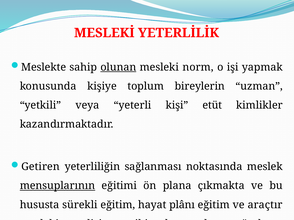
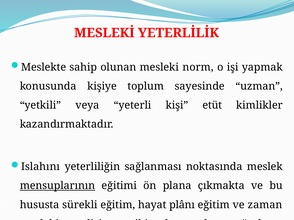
olunan underline: present -> none (118, 67)
bireylerin: bireylerin -> sayesinde (200, 86)
Getiren: Getiren -> Islahını (41, 167)
araçtır: araçtır -> zaman (265, 205)
